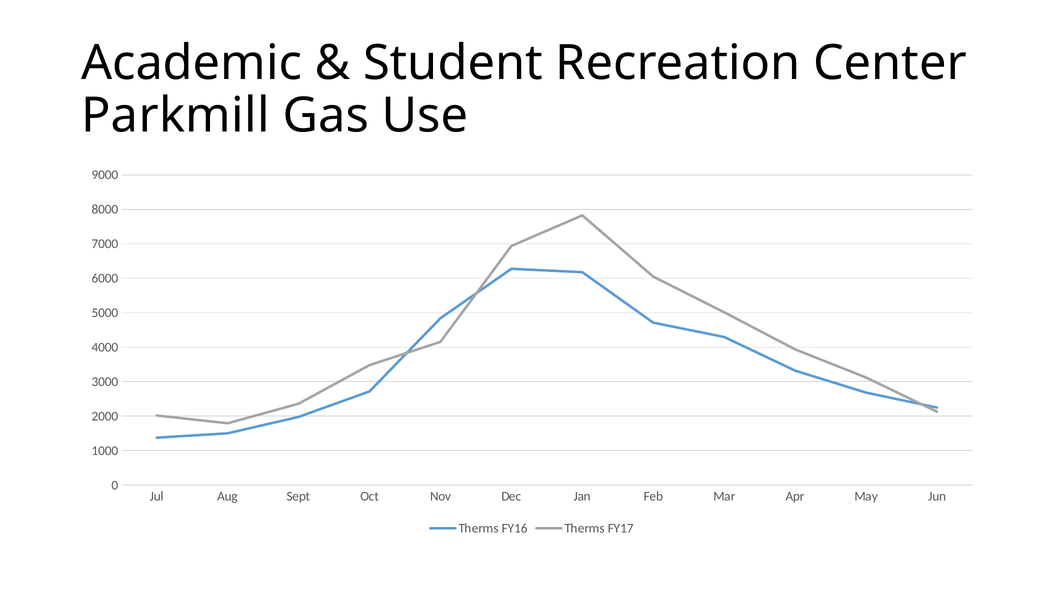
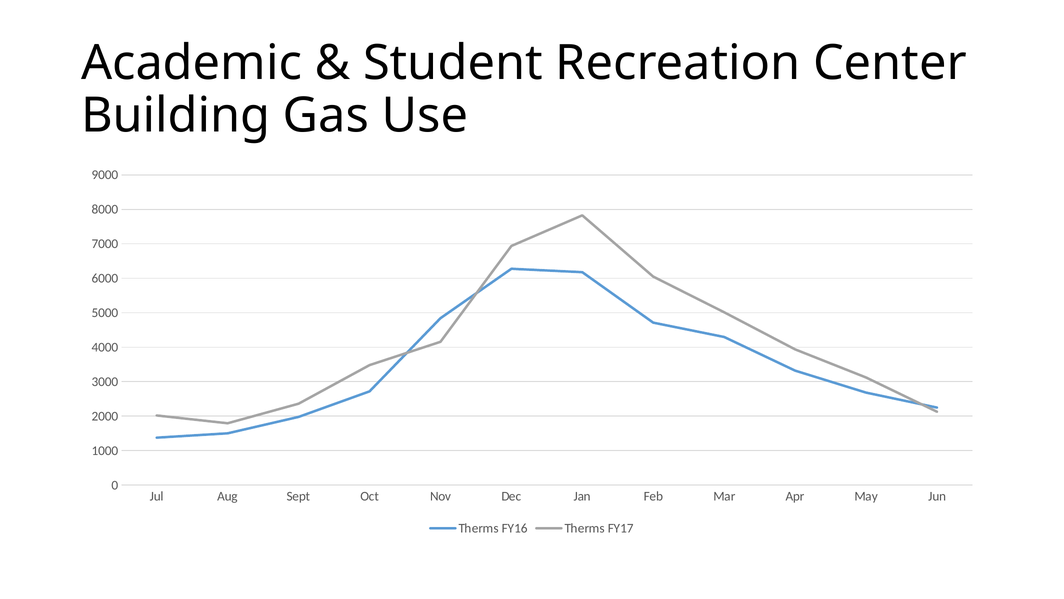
Parkmill: Parkmill -> Building (176, 116)
